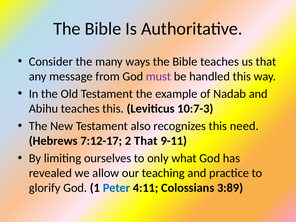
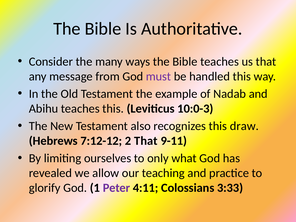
10:7-3: 10:7-3 -> 10:0-3 (195, 109)
need: need -> draw (244, 126)
7:12-17: 7:12-17 -> 7:12-12 (101, 141)
Peter colour: blue -> purple (116, 188)
3:89: 3:89 -> 3:33 (230, 188)
